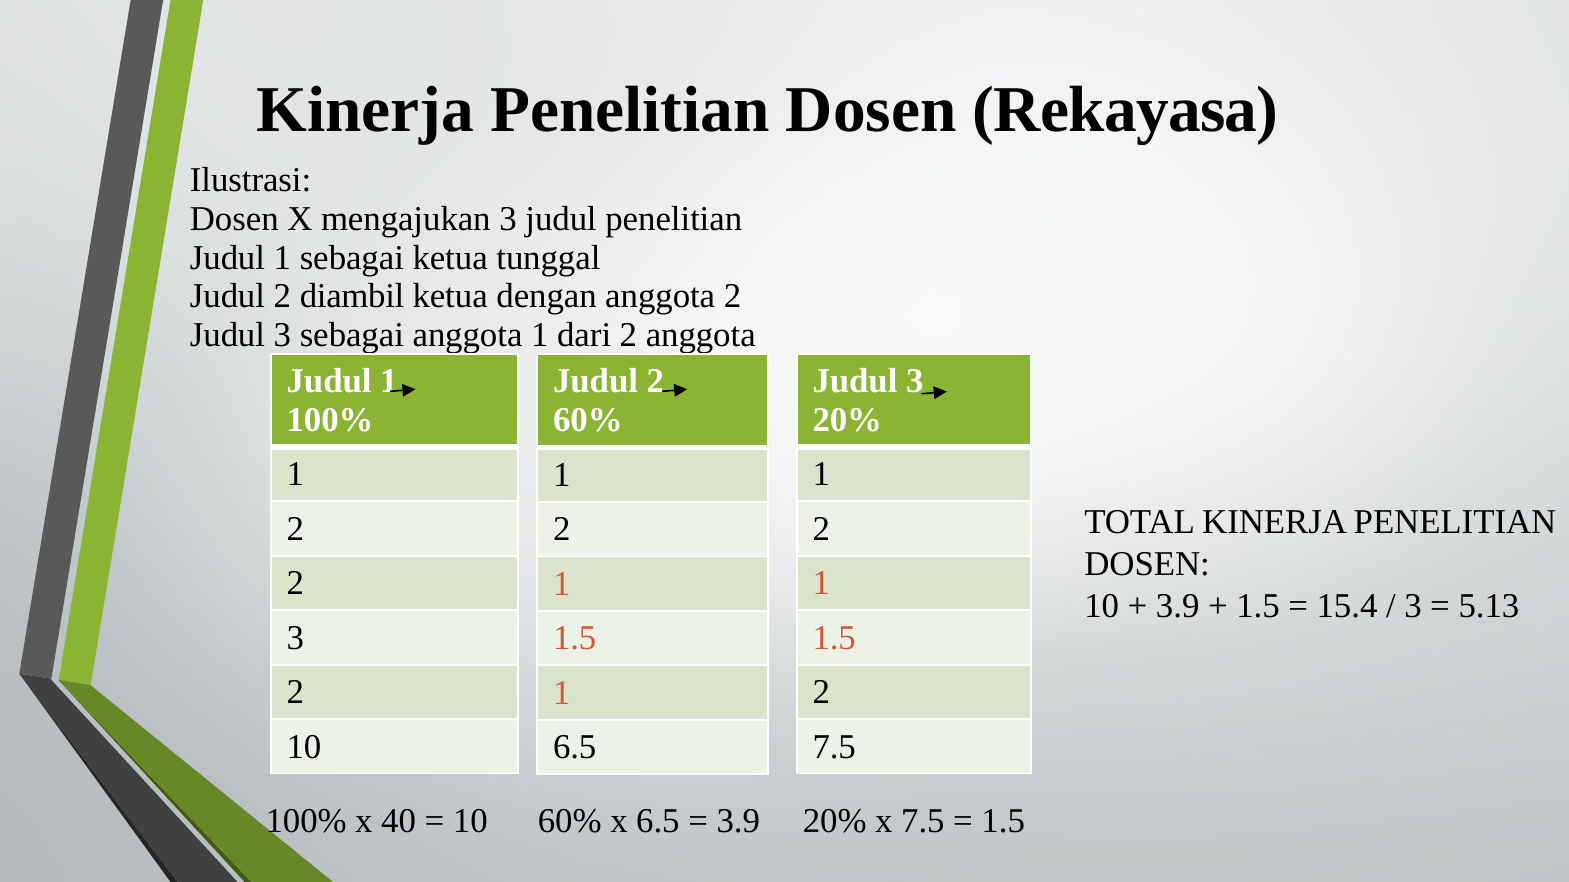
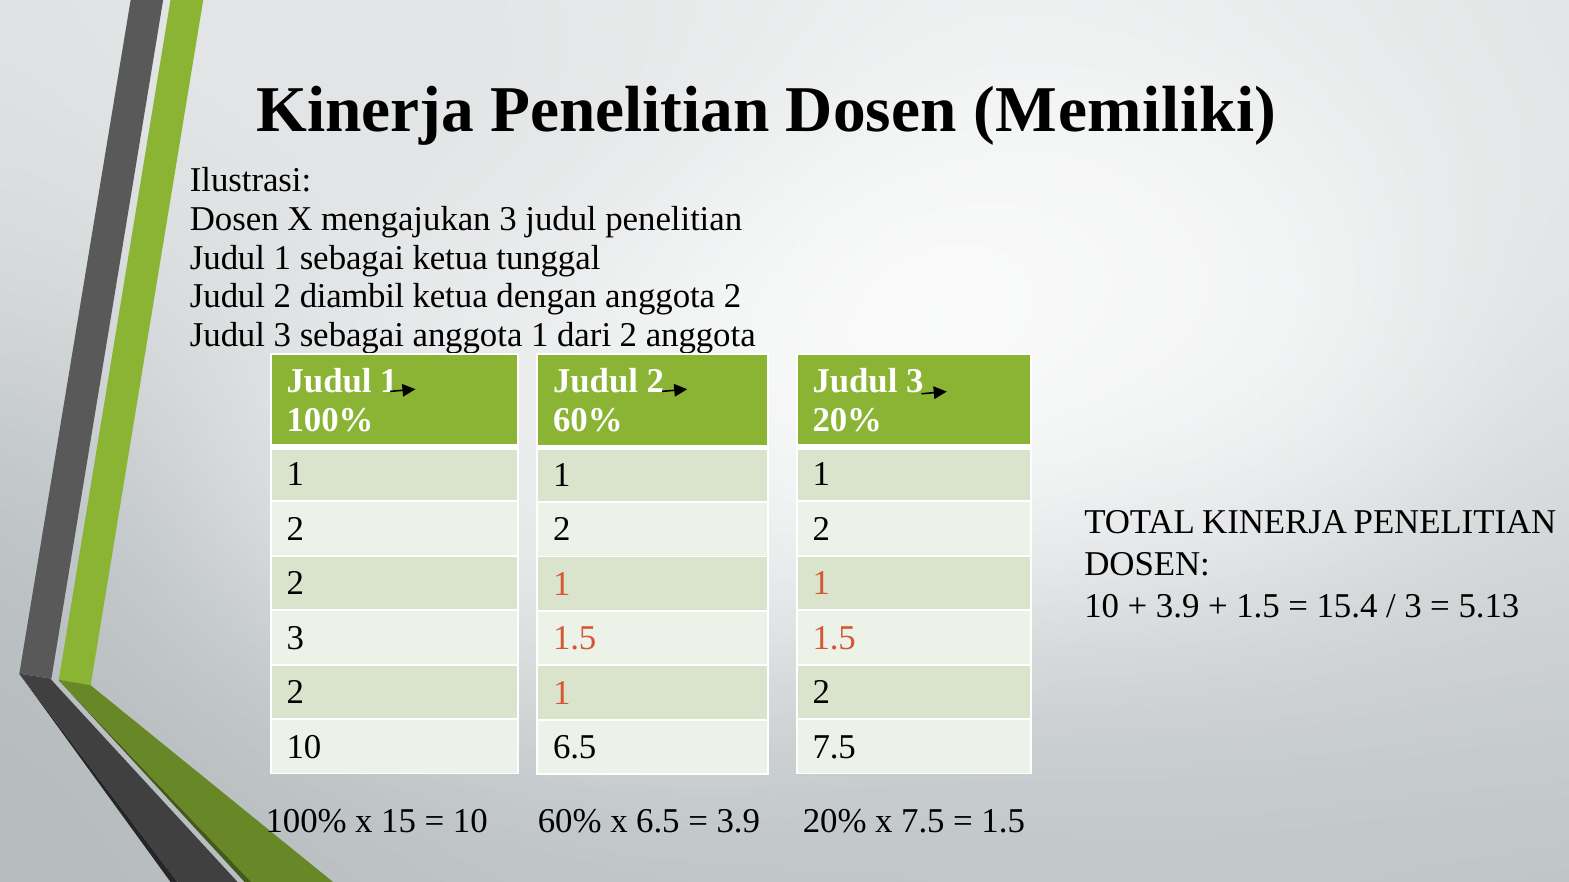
Rekayasa: Rekayasa -> Memiliki (1125, 110)
40: 40 -> 15 (399, 821)
